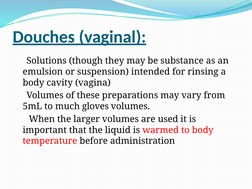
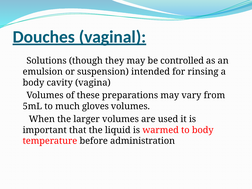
substance: substance -> controlled (182, 61)
